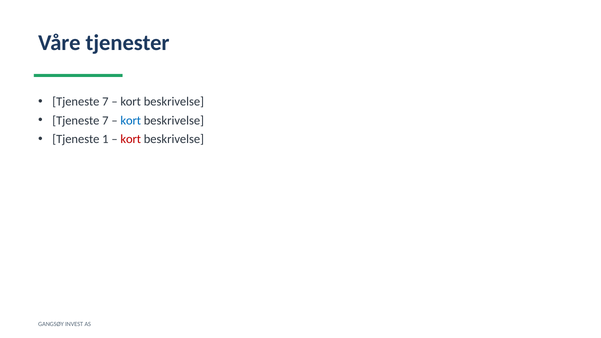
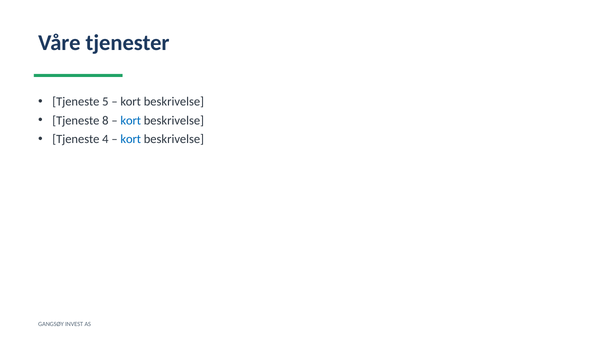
7: 7 -> 5 (105, 102)
7: 7 -> 8 (105, 121)
1: 1 -> 4 (105, 139)
kort colour: red -> blue (131, 139)
